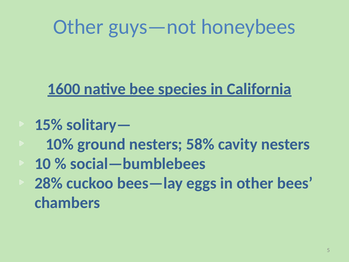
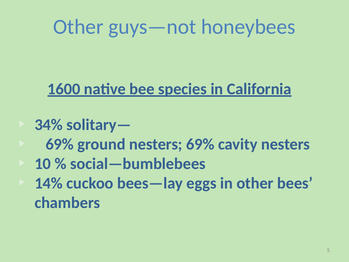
15%: 15% -> 34% (49, 125)
10%: 10% -> 69% (60, 144)
nesters 58%: 58% -> 69% (200, 144)
28%: 28% -> 14% (49, 183)
